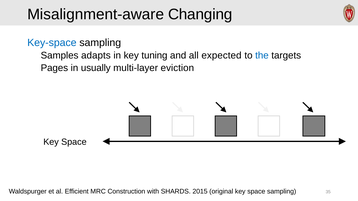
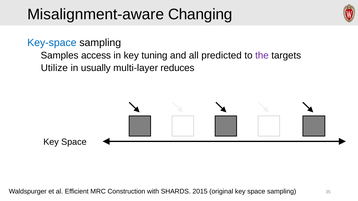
adapts: adapts -> access (96, 56)
expected: expected -> predicted (221, 56)
the colour: blue -> purple (262, 56)
Pages: Pages -> Utilize (54, 68)
eviction: eviction -> reduces (177, 68)
